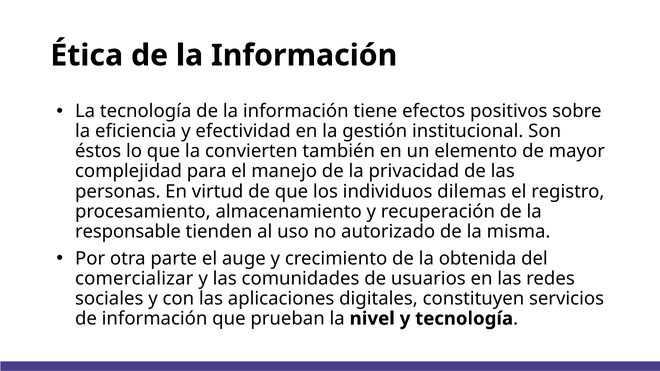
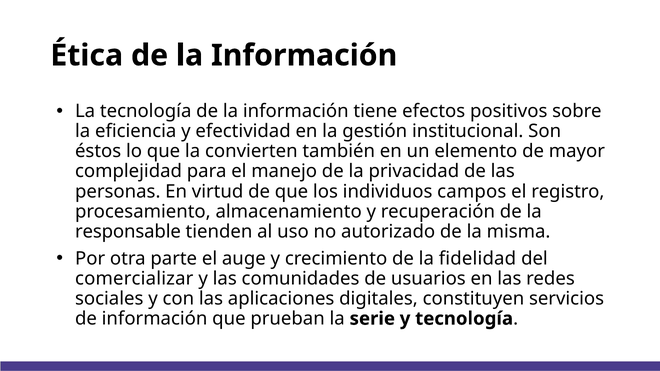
dilemas: dilemas -> campos (472, 192)
obtenida: obtenida -> fidelidad (477, 259)
nivel: nivel -> serie (372, 319)
